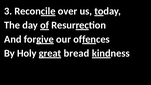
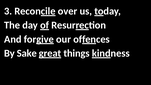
Holy: Holy -> Sake (27, 53)
bread: bread -> things (77, 53)
